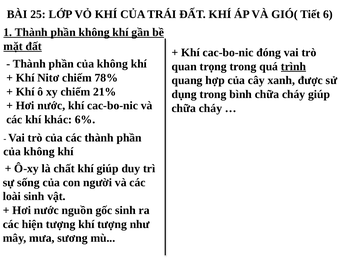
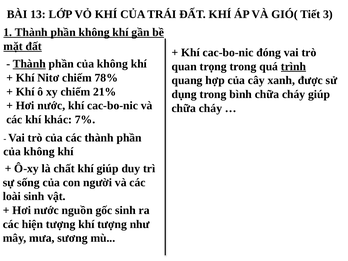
25: 25 -> 13 (38, 14)
6: 6 -> 3 (328, 14)
Thành underline: none -> present (29, 64)
6%: 6% -> 7% (85, 120)
